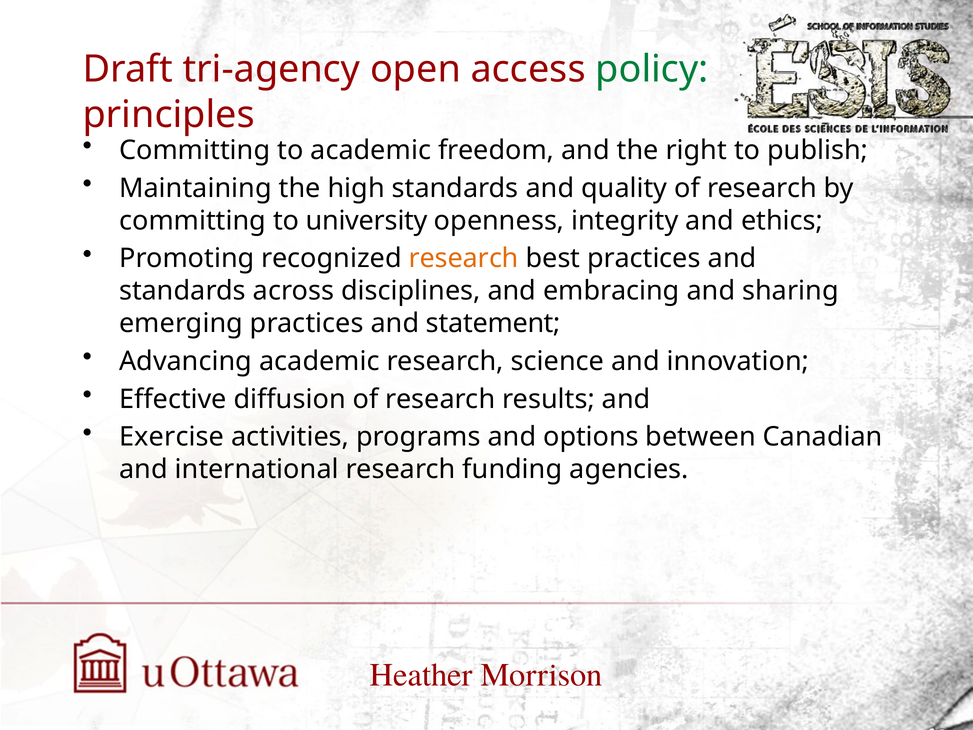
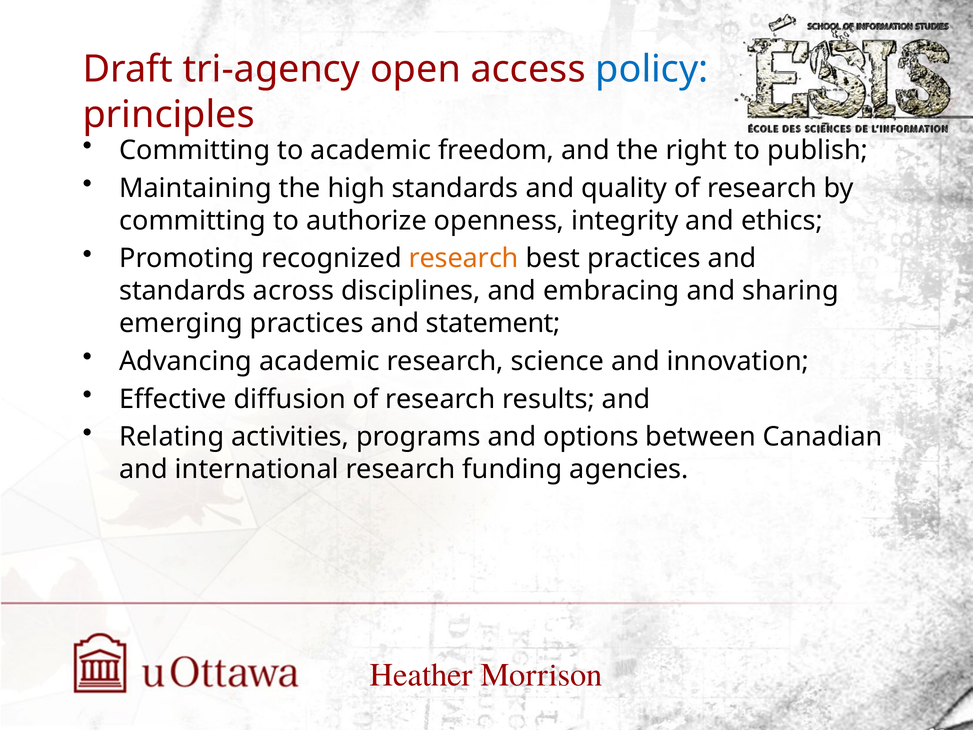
policy colour: green -> blue (652, 69)
university: university -> authorize (367, 221)
Exercise: Exercise -> Relating (172, 437)
